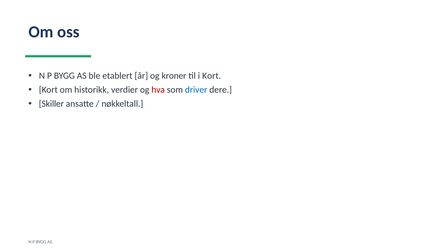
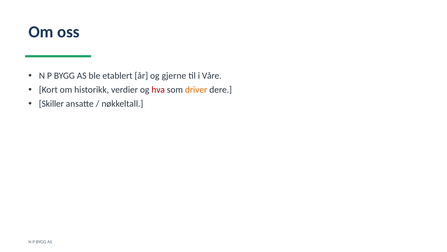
kroner: kroner -> gjerne (174, 76)
i Kort: Kort -> Våre (212, 76)
driver colour: blue -> orange (196, 90)
